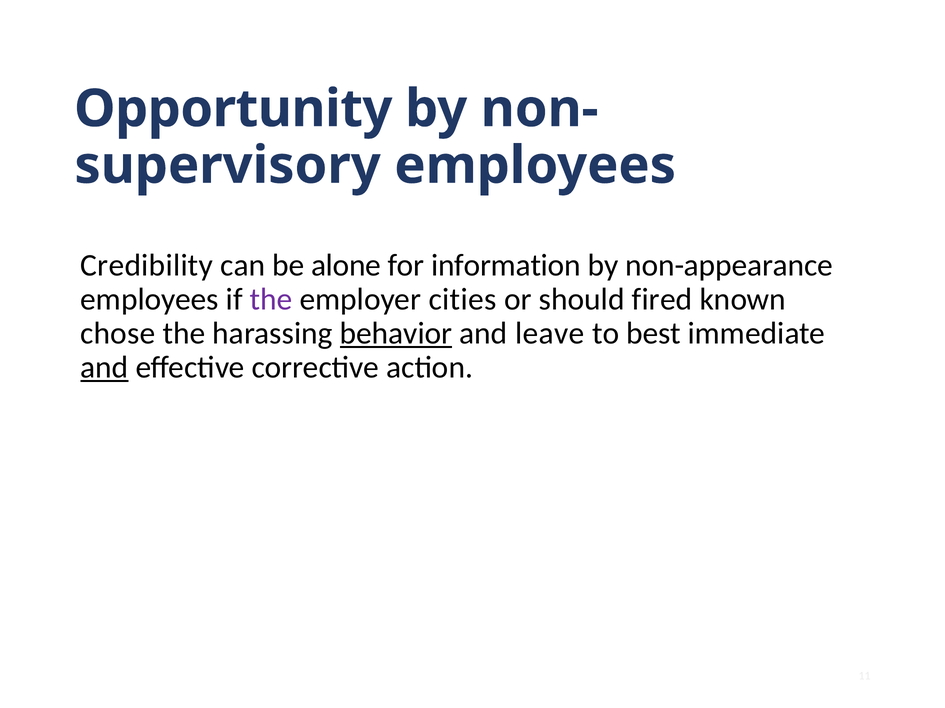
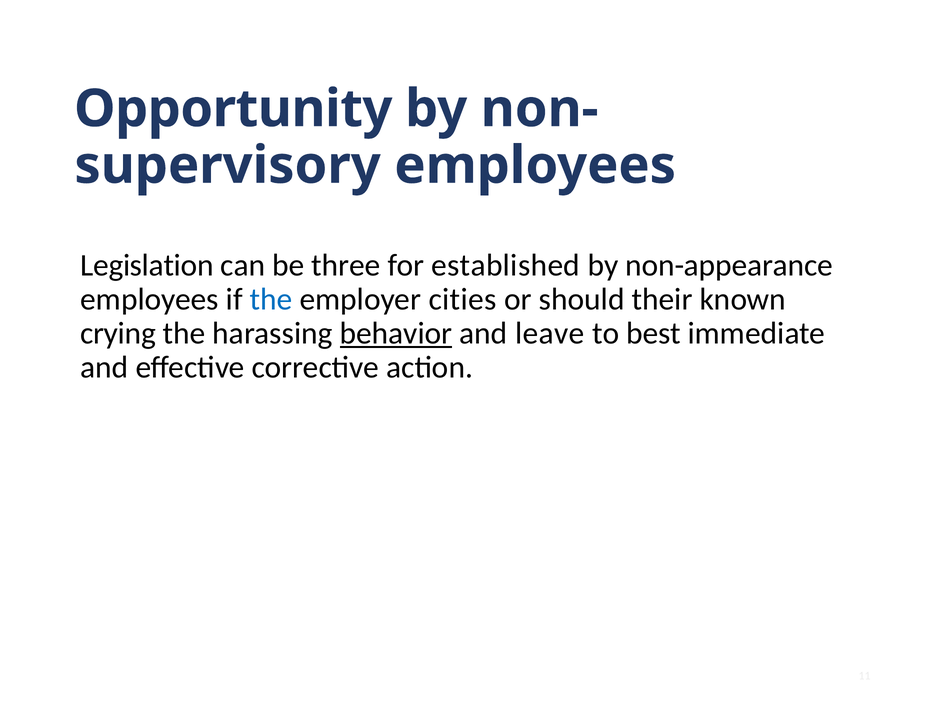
Credibility: Credibility -> Legislation (147, 266)
alone: alone -> three (346, 266)
information: information -> established (506, 266)
the colour: purple -> blue (271, 300)
fired: fired -> their (662, 300)
chose: chose -> crying (118, 334)
and underline: present -> none (104, 368)
